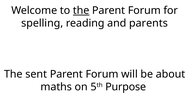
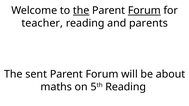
Forum underline: none -> present (144, 11)
spelling: spelling -> teacher (42, 23)
Purpose: Purpose -> Reading (126, 87)
